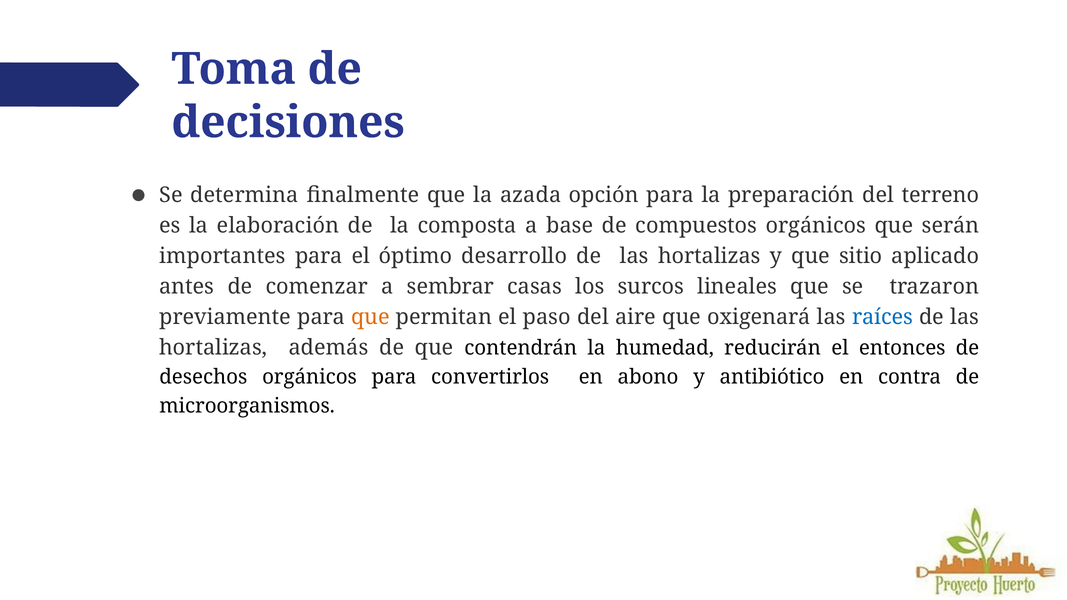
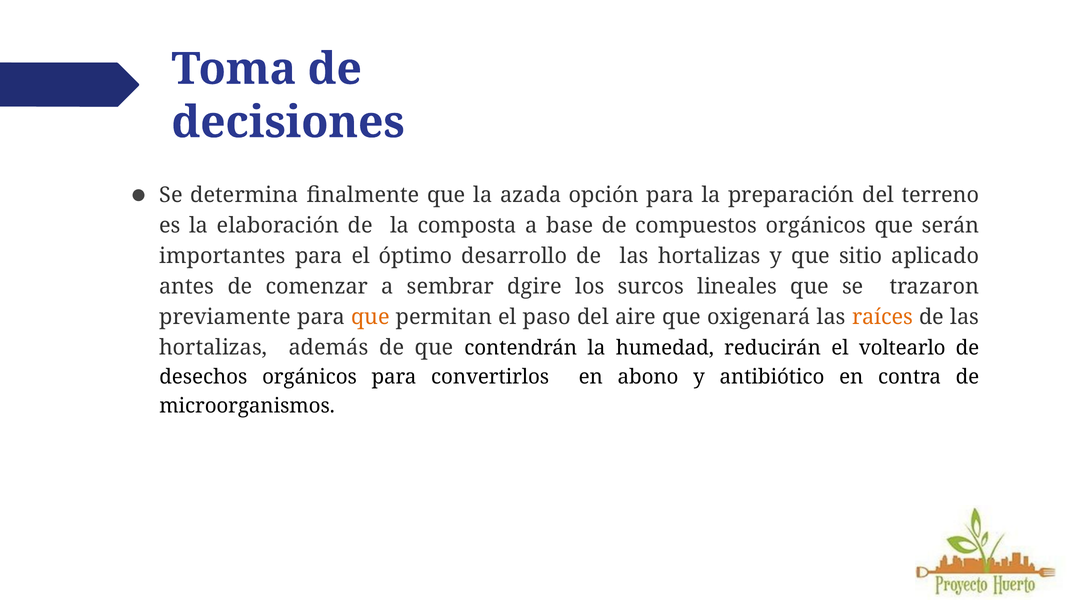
casas: casas -> dgire (534, 287)
raíces colour: blue -> orange (882, 317)
entonces: entonces -> voltearlo (902, 348)
